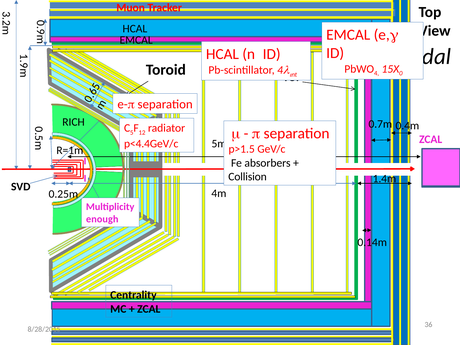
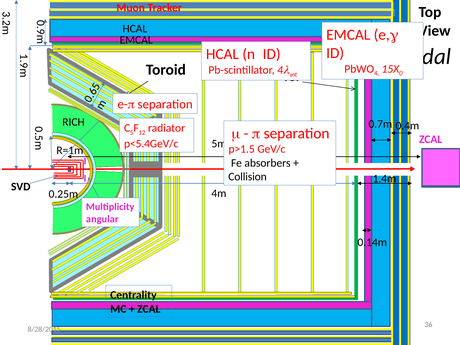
p<4.4GeV/c: p<4.4GeV/c -> p<5.4GeV/c (151, 144)
enough: enough -> angular (102, 219)
